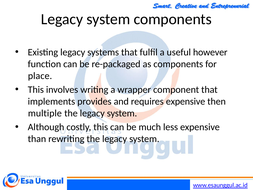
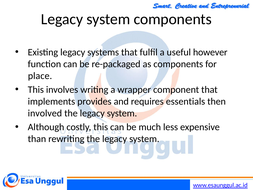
requires expensive: expensive -> essentials (185, 101)
multiple: multiple -> involved (45, 113)
